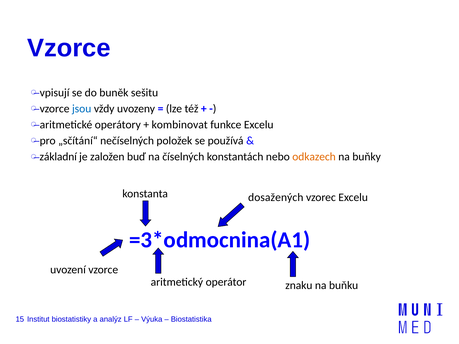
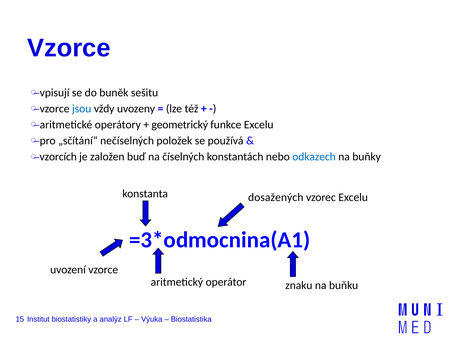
kombinovat: kombinovat -> geometrický (180, 125)
základní: základní -> vzorcích (58, 157)
odkazech colour: orange -> blue (314, 157)
